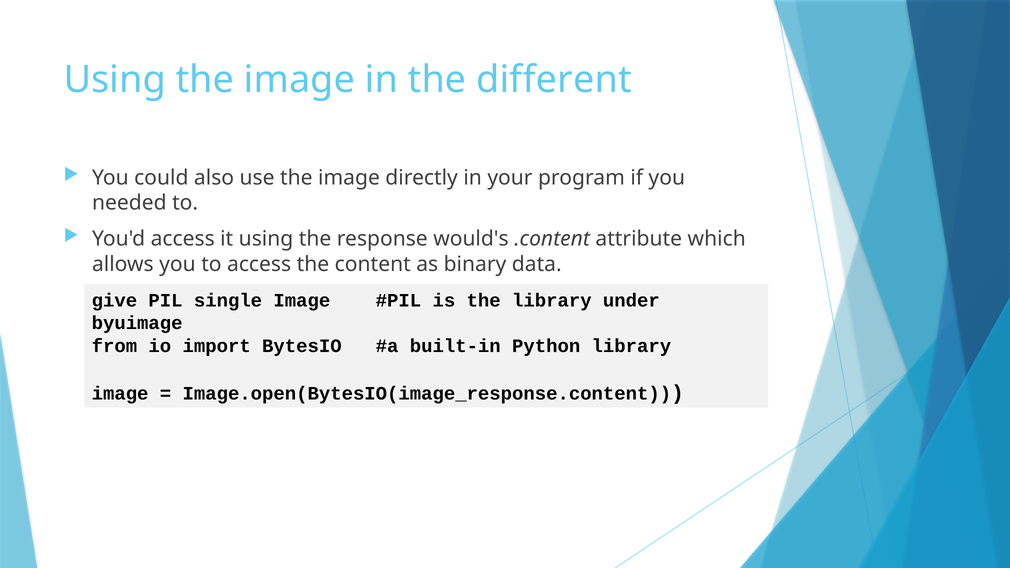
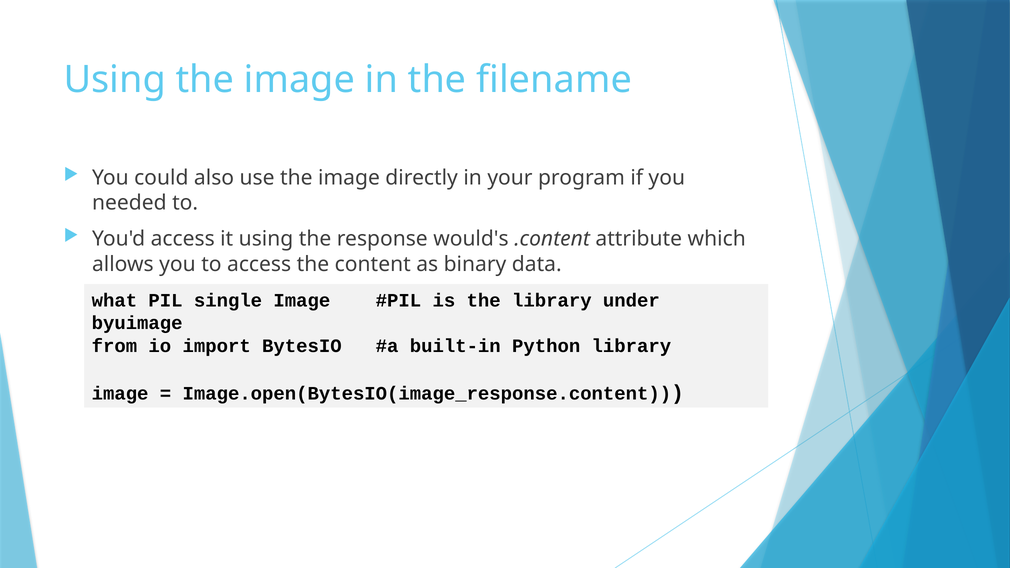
different: different -> filename (554, 80)
give: give -> what (114, 300)
